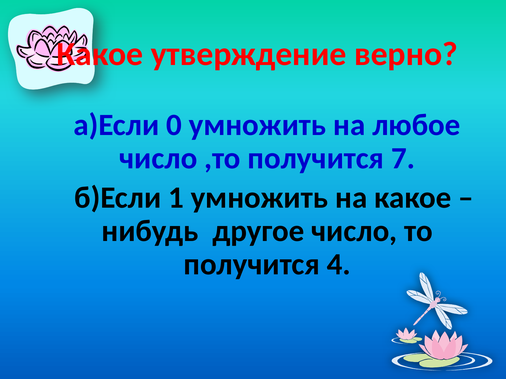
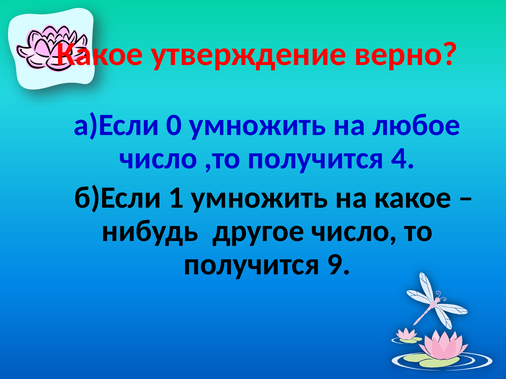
7: 7 -> 4 (403, 158)
4: 4 -> 9 (339, 265)
